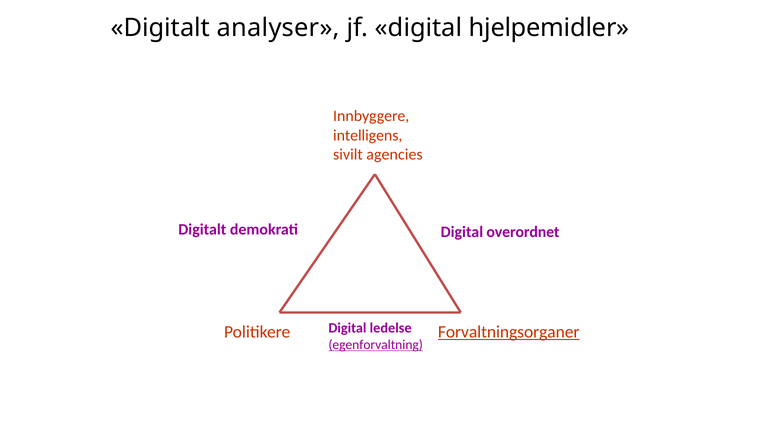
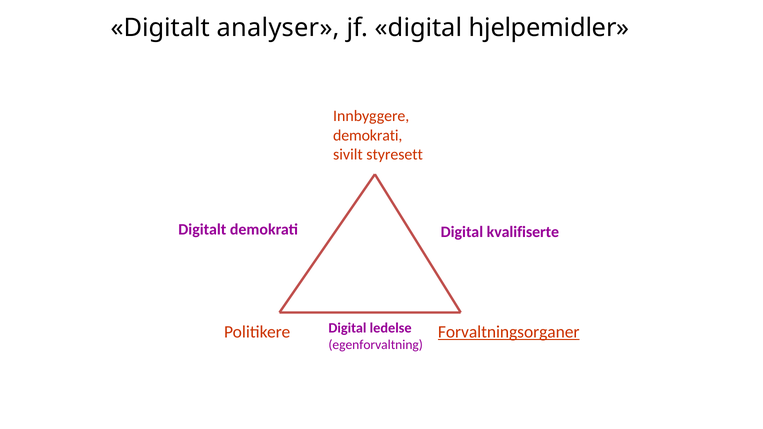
intelligens: intelligens -> demokrati (368, 135)
agencies: agencies -> styresett (395, 154)
overordnet: overordnet -> kvalifiserte (523, 232)
egenforvaltning underline: present -> none (376, 345)
